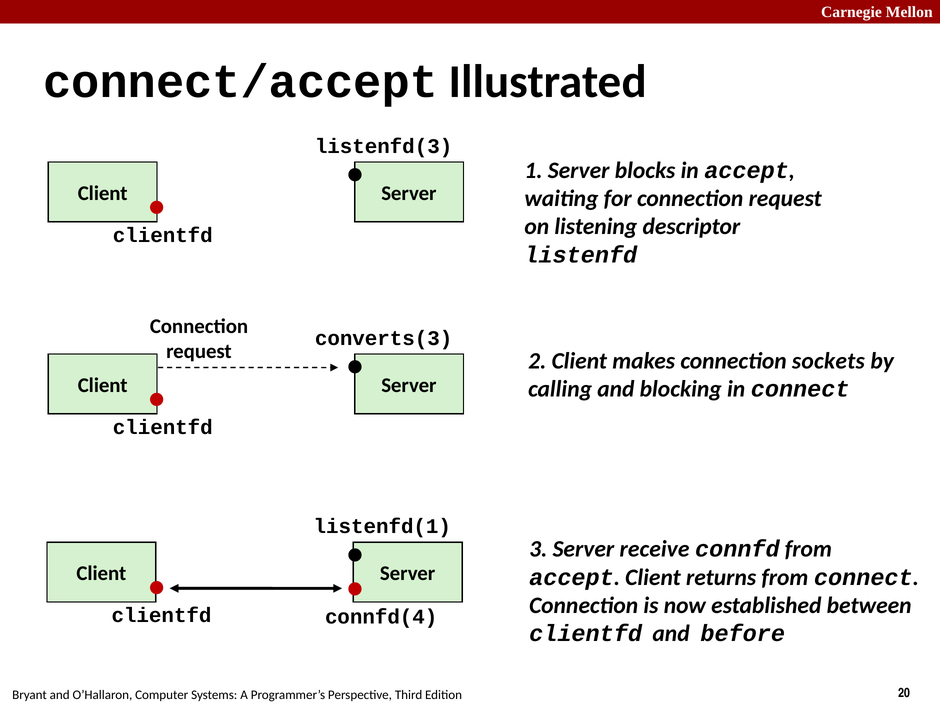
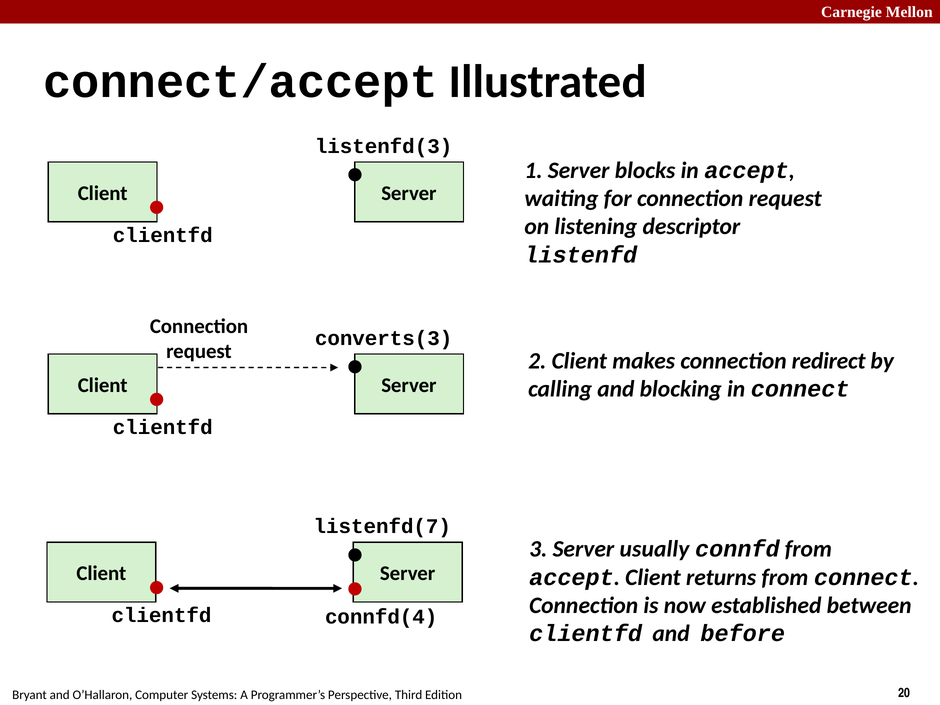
sockets: sockets -> redirect (829, 361)
listenfd(1: listenfd(1 -> listenfd(7 (382, 526)
receive: receive -> usually (654, 549)
